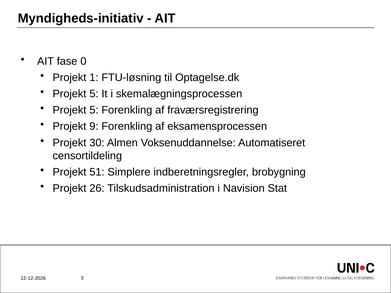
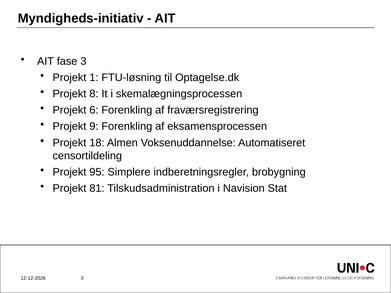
fase 0: 0 -> 3 (83, 61)
5: 5 -> 8 (94, 94)
5: 5 -> 6 (94, 110)
30: 30 -> 18 (97, 143)
51: 51 -> 95 (97, 172)
26: 26 -> 81 (97, 188)
